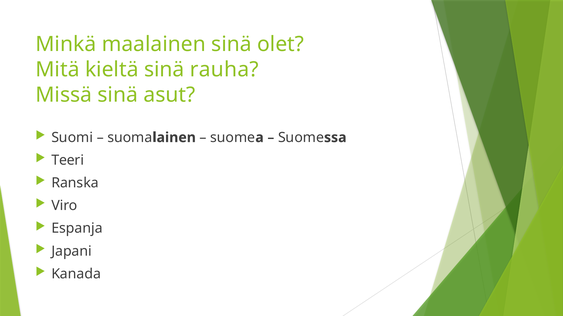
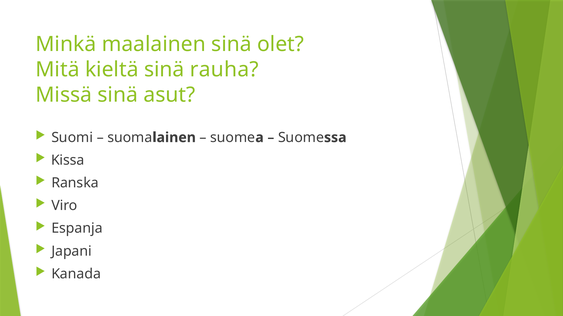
Teeri: Teeri -> Kissa (68, 161)
